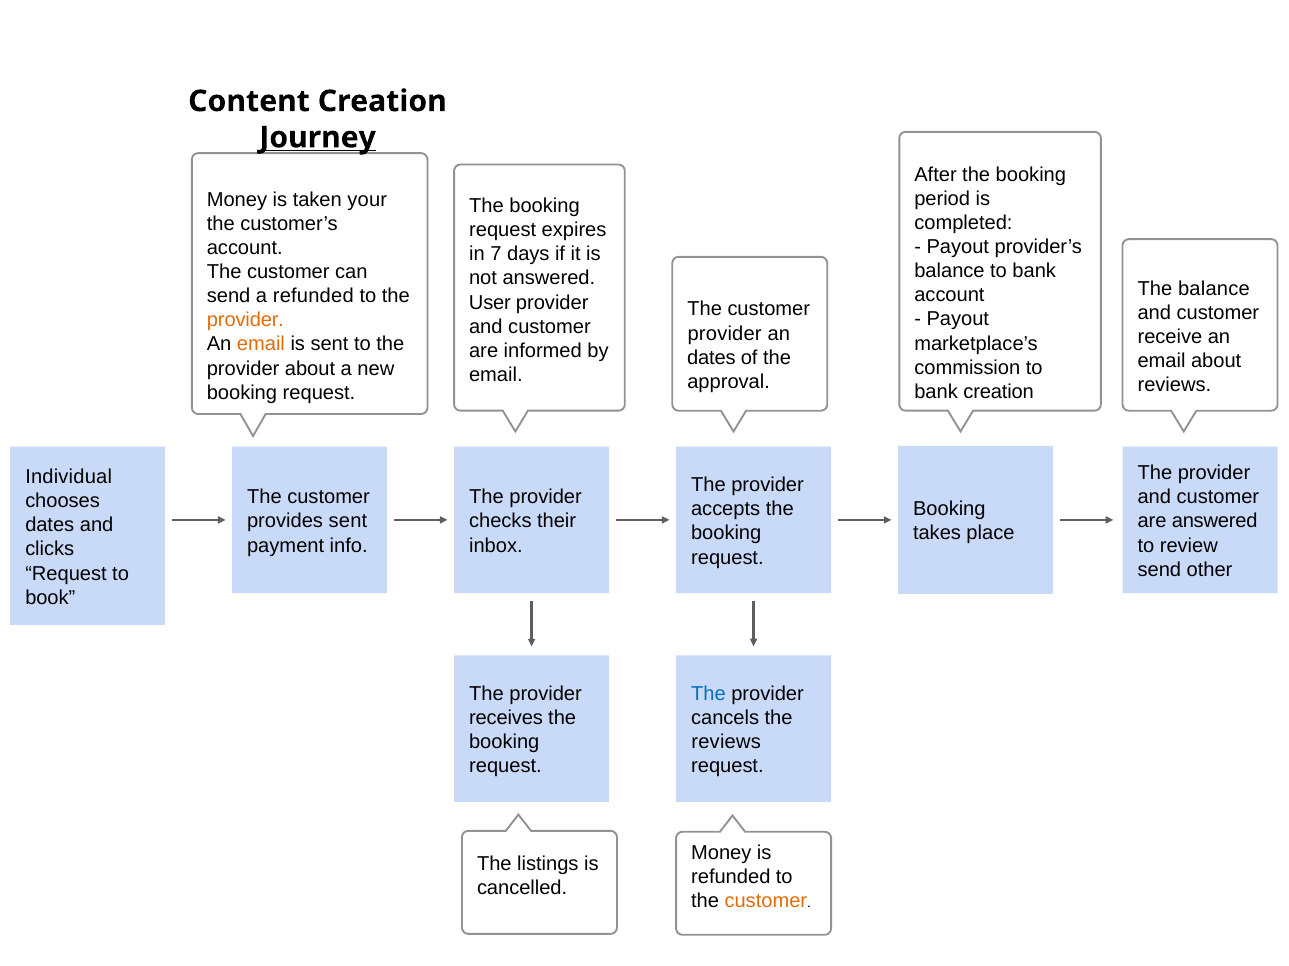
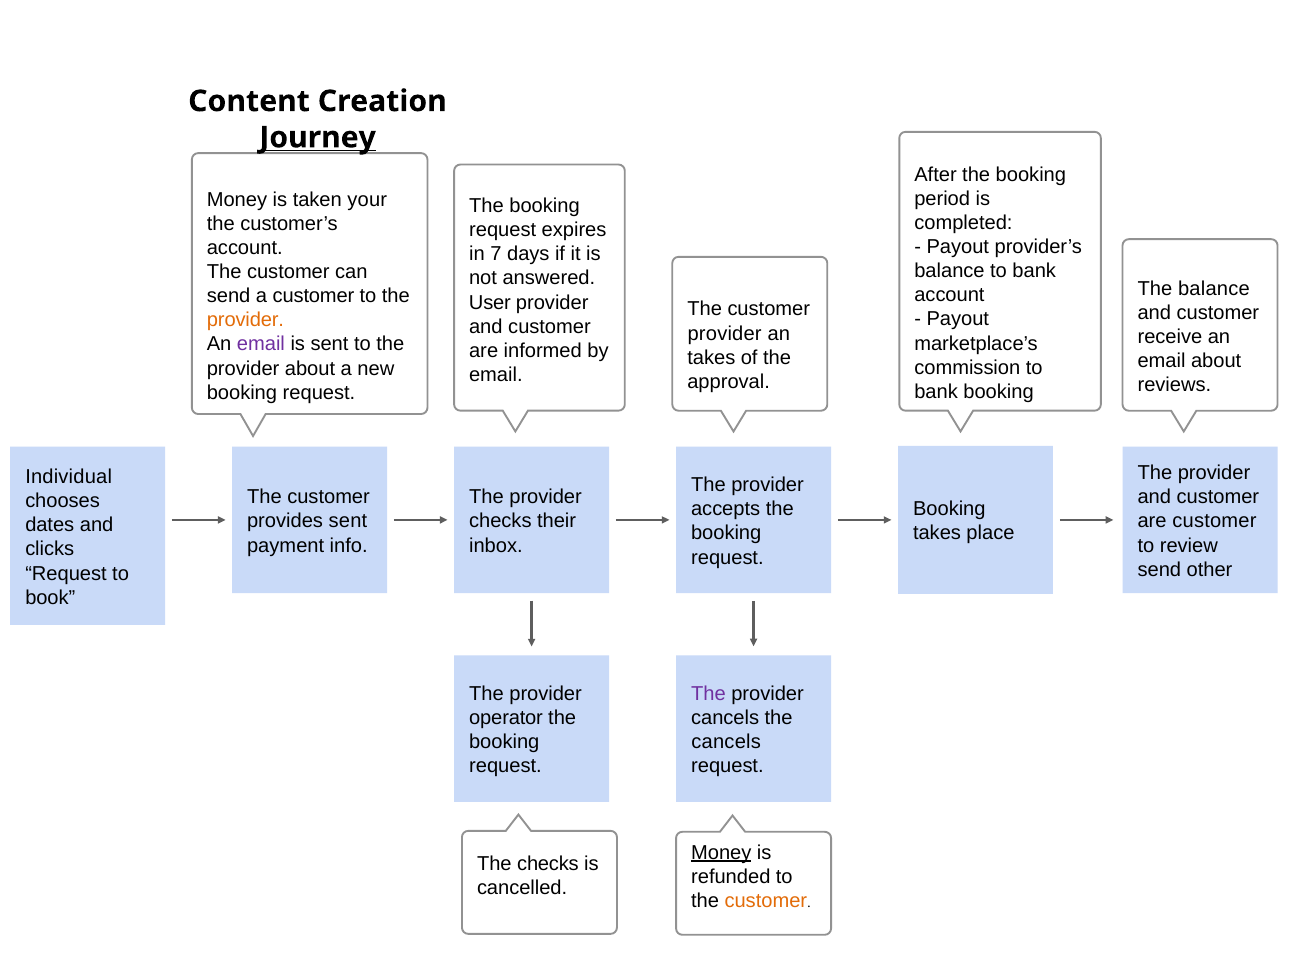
a refunded: refunded -> customer (313, 296)
email colour: orange -> purple (261, 345)
dates: dates -> takes (711, 358)
bank creation: creation -> booking (999, 392)
are answered: answered -> customer (1214, 522)
The colour: blue -> purple (708, 694)
receives: receives -> operator (506, 719)
reviews: reviews -> cancels (726, 743)
Money underline: none -> present (721, 853)
The listings: listings -> checks (548, 864)
